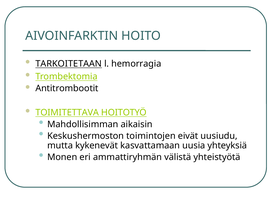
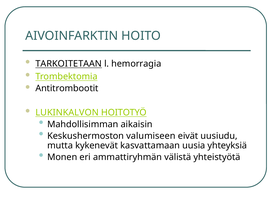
TOIMITETTAVA: TOIMITETTAVA -> LUKINKALVON (67, 113)
toimintojen: toimintojen -> valumiseen (151, 136)
